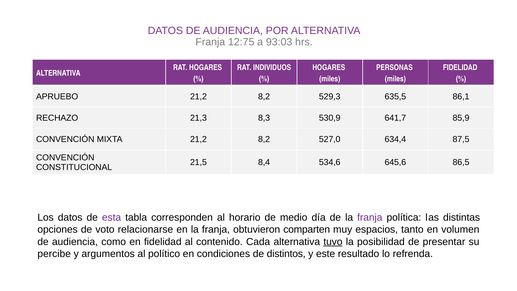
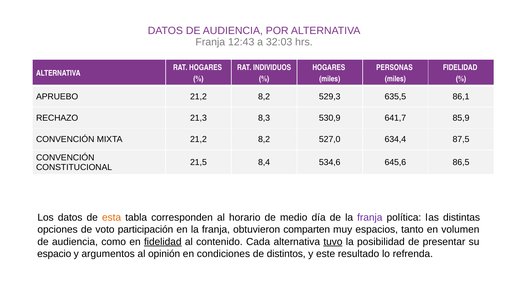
12:75: 12:75 -> 12:43 (241, 42)
93:03: 93:03 -> 32:03 (279, 42)
esta colour: purple -> orange (112, 217)
relacionarse: relacionarse -> participación (146, 230)
fidelidad underline: none -> present (163, 242)
percibe: percibe -> espacio (54, 254)
político: político -> opinión (164, 254)
